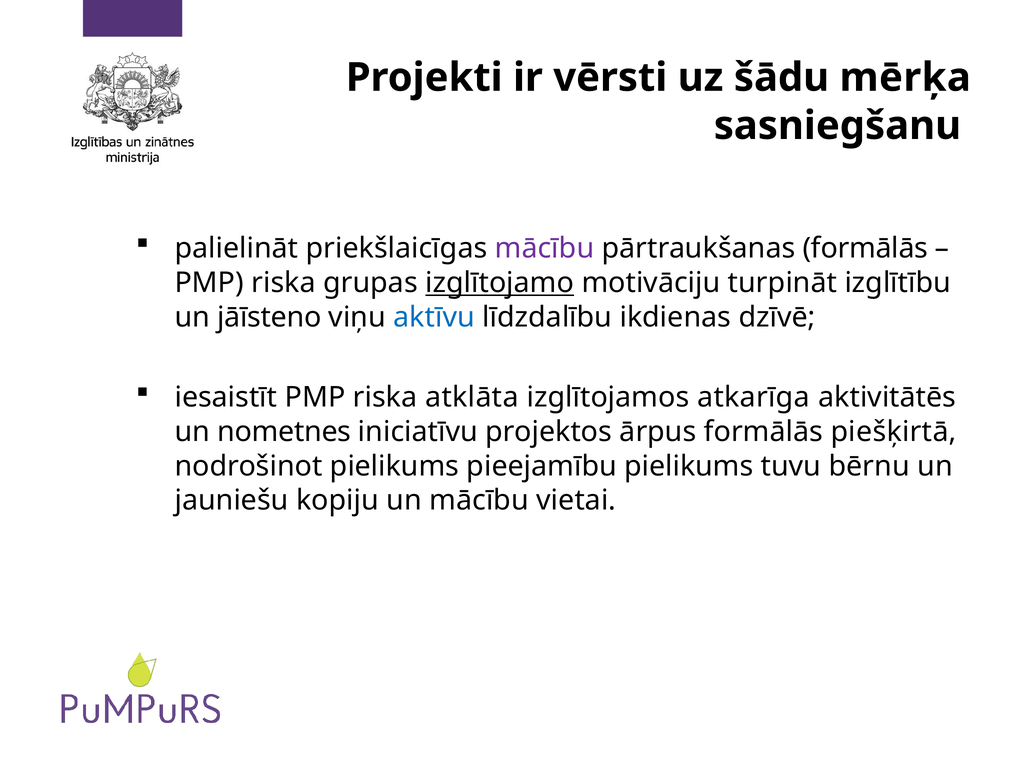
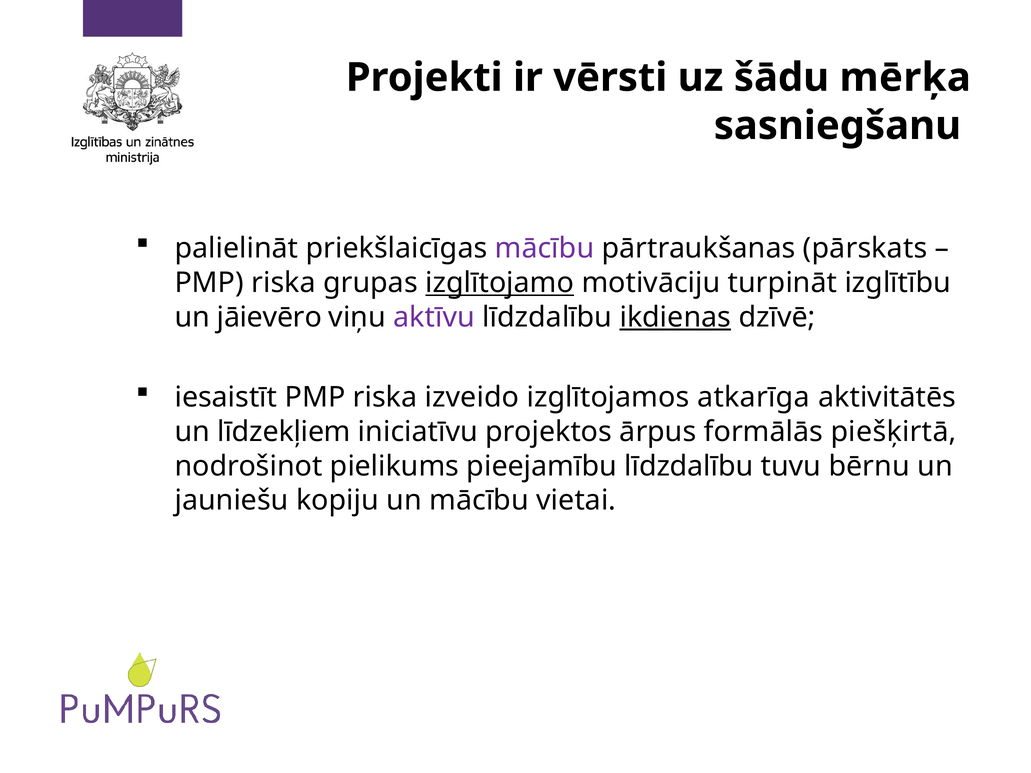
pārtraukšanas formālās: formālās -> pārskats (865, 249)
jāīsteno: jāīsteno -> jāievēro (269, 317)
aktīvu colour: blue -> purple (434, 317)
ikdienas underline: none -> present (675, 317)
atklāta: atklāta -> izveido (472, 398)
nometnes: nometnes -> līdzekļiem (284, 432)
pieejamību pielikums: pielikums -> līdzdalību (689, 466)
